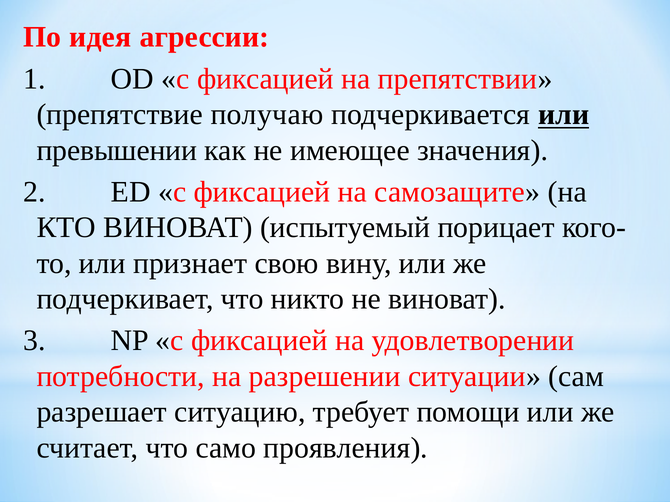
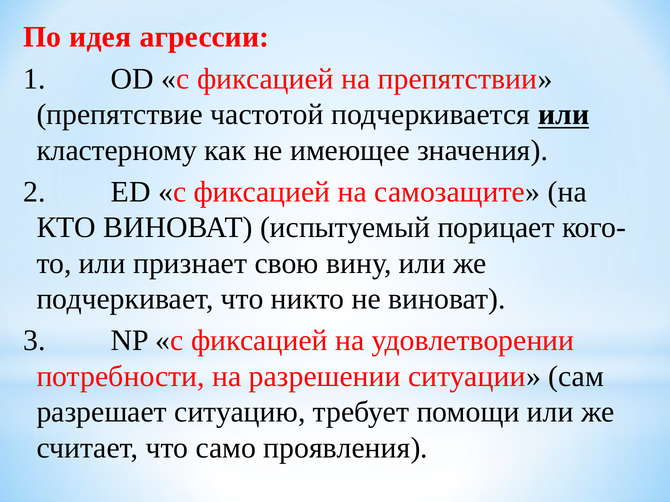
получаю: получаю -> частотой (267, 115)
превышении: превышении -> кластерному (117, 150)
